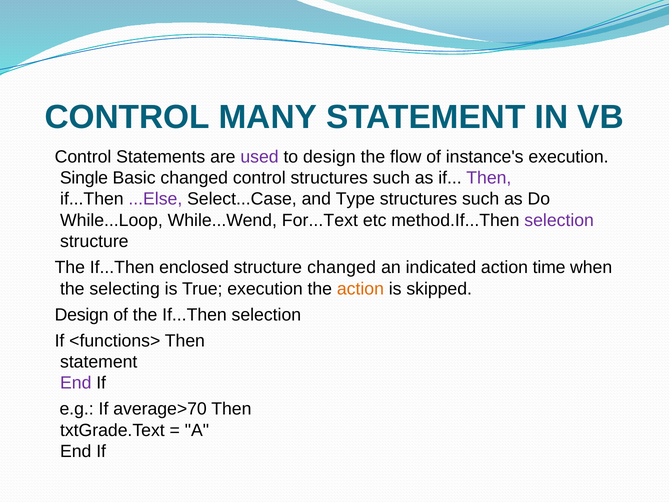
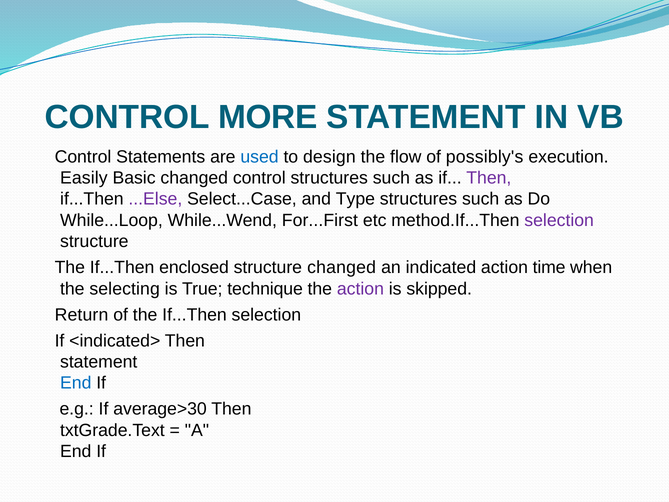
MANY: MANY -> MORE (268, 117)
used colour: purple -> blue (260, 157)
instance's: instance's -> possibly's (485, 157)
Single: Single -> Easily (84, 178)
For...Text: For...Text -> For...First (320, 220)
True execution: execution -> technique (265, 289)
action colour: orange -> purple (360, 289)
Design: Design -> Return (81, 315)
<functions>: <functions> -> <indicated> (115, 341)
End colour: purple -> blue (76, 383)
average>70: average>70 -> average>30 (160, 409)
